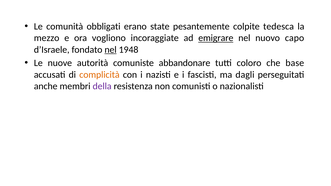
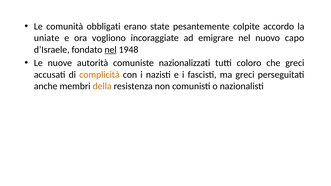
tedesca: tedesca -> accordo (279, 26)
mezzo: mezzo -> uniate (47, 38)
emigrare underline: present -> none (216, 38)
abbandonare: abbandonare -> nazionalizzati (185, 63)
che base: base -> greci (295, 63)
ma dagli: dagli -> greci (245, 75)
della colour: purple -> orange (102, 86)
